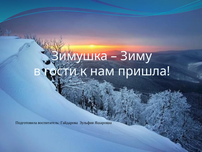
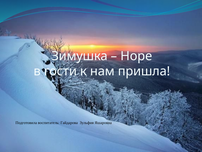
Зиму: Зиму -> Норе (136, 56)
